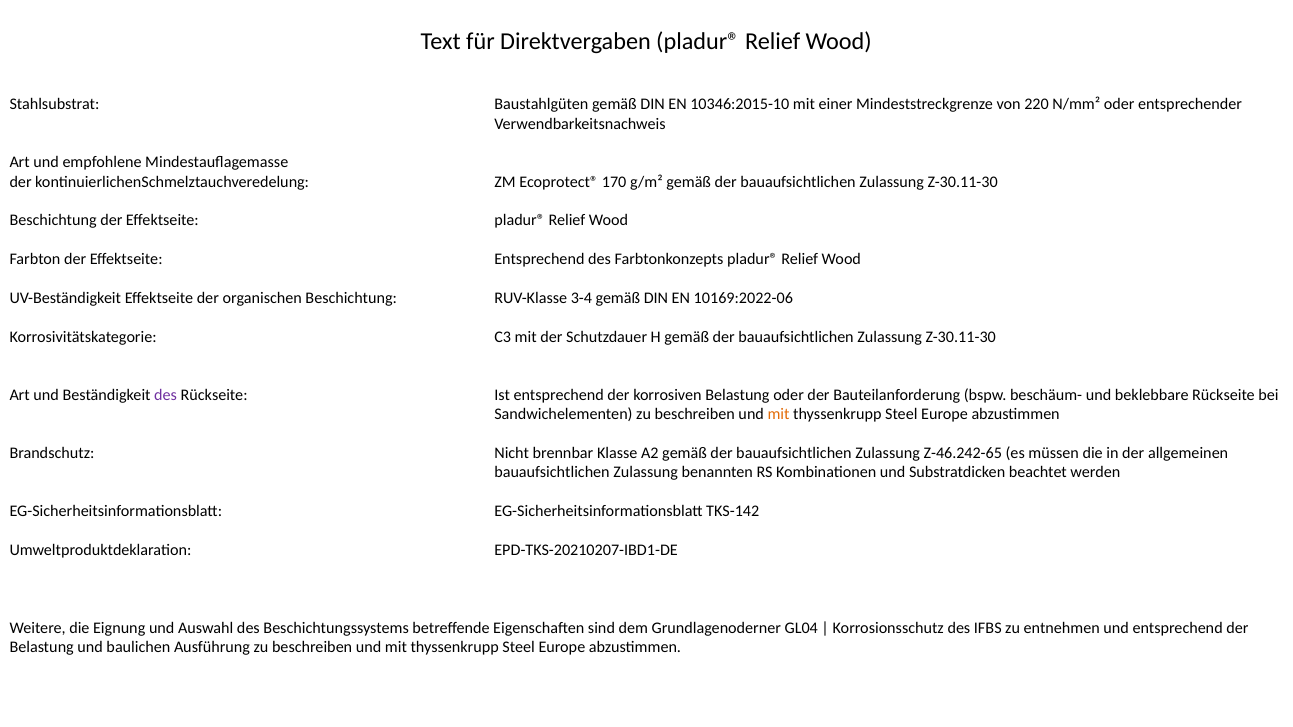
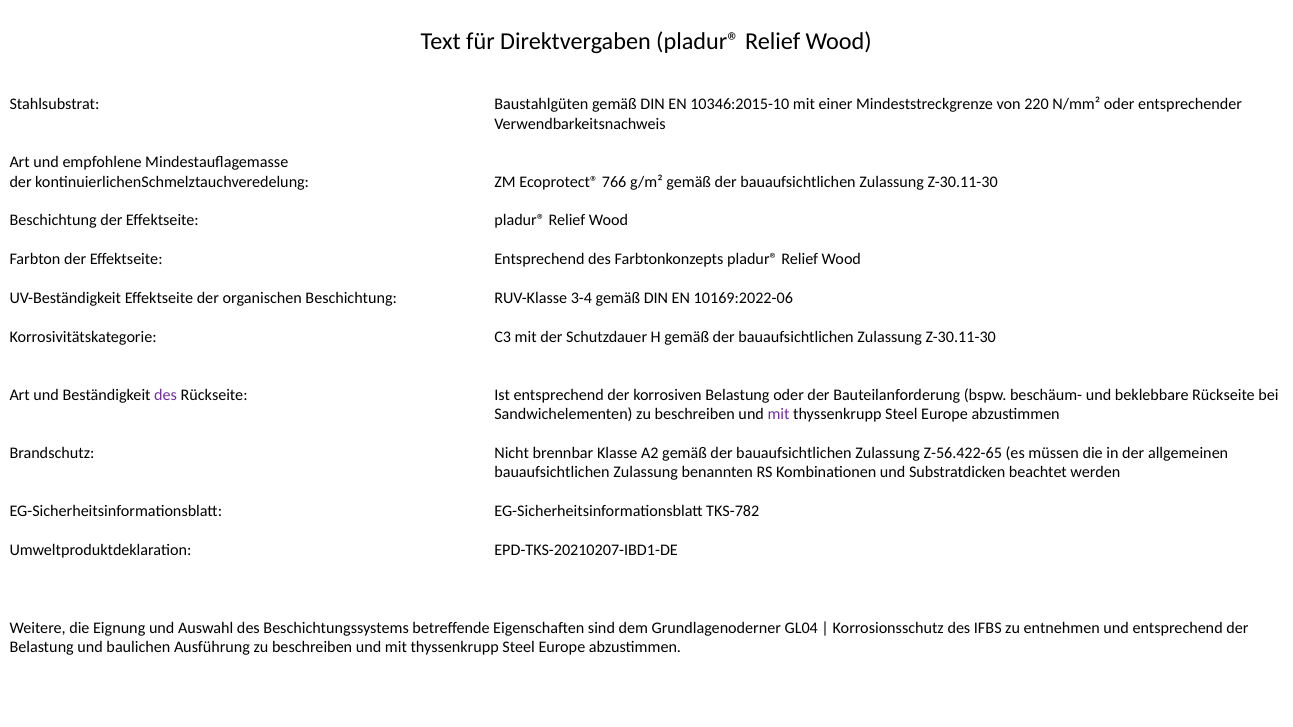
170: 170 -> 766 (614, 182)
mit colour: orange -> purple (779, 415)
Z-46.242-65: Z-46.242-65 -> Z-56.422-65 (963, 453)
TKS-142: TKS-142 -> TKS-782 (733, 512)
